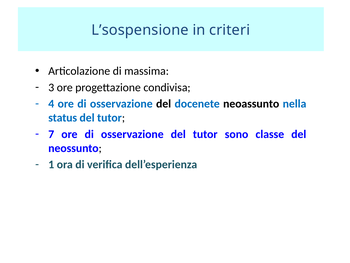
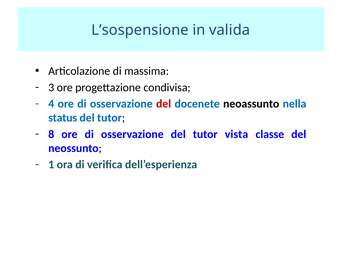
criteri: criteri -> valida (230, 30)
del colour: black -> red (164, 104)
7: 7 -> 8 (51, 134)
sono: sono -> vista (237, 134)
